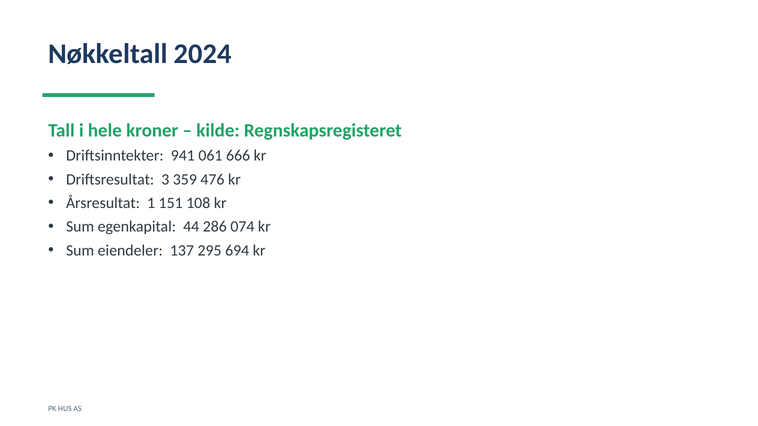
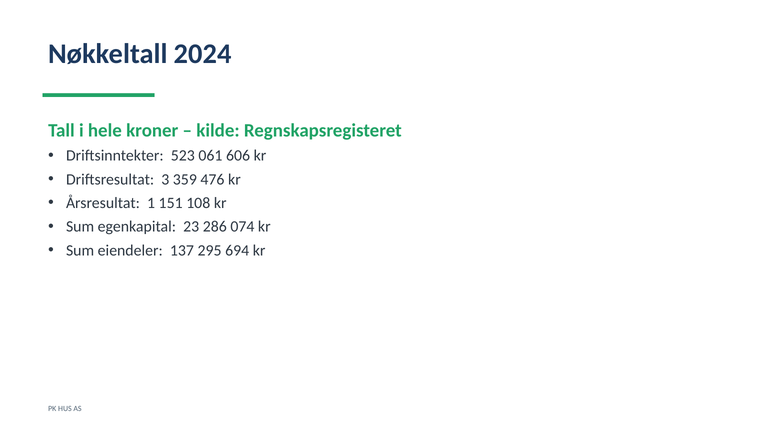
941: 941 -> 523 (183, 156)
666: 666 -> 606 (238, 156)
44: 44 -> 23 (191, 227)
